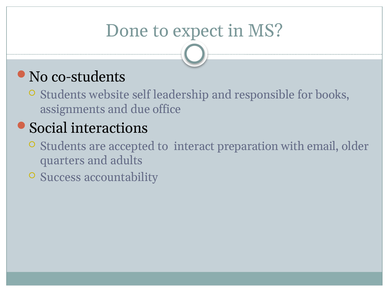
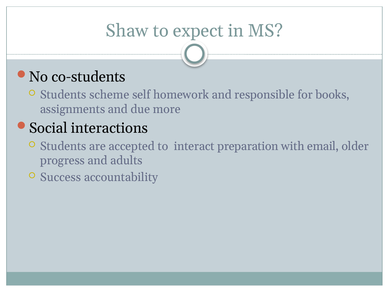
Done: Done -> Shaw (127, 31)
website: website -> scheme (109, 95)
leadership: leadership -> homework (181, 95)
office: office -> more (167, 109)
quarters: quarters -> progress (62, 160)
